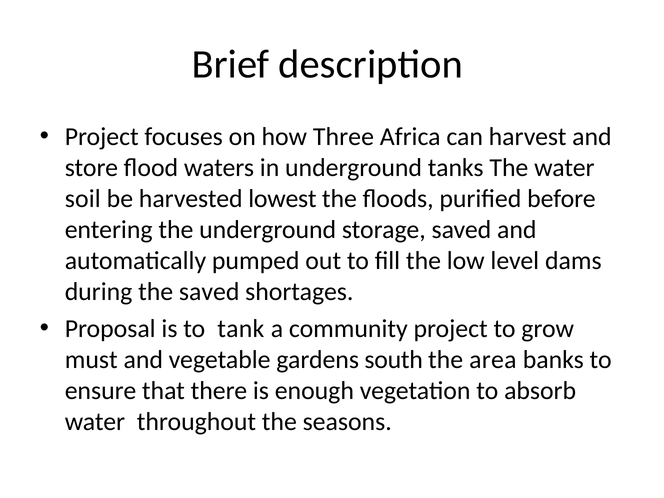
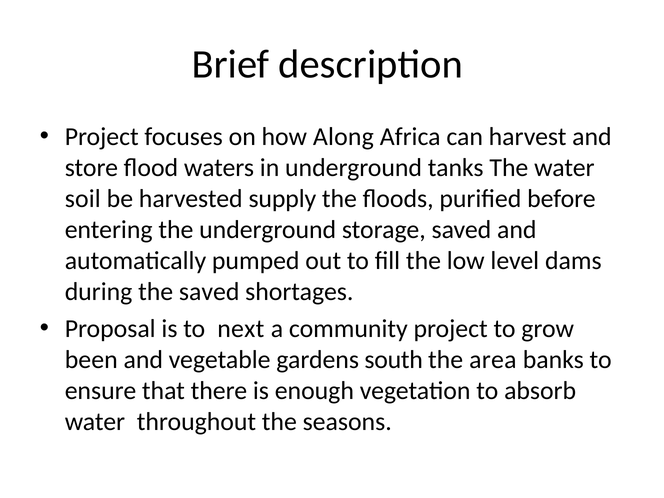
Three: Three -> Along (343, 137)
lowest: lowest -> supply (282, 199)
tank: tank -> next (241, 329)
must: must -> been (91, 360)
